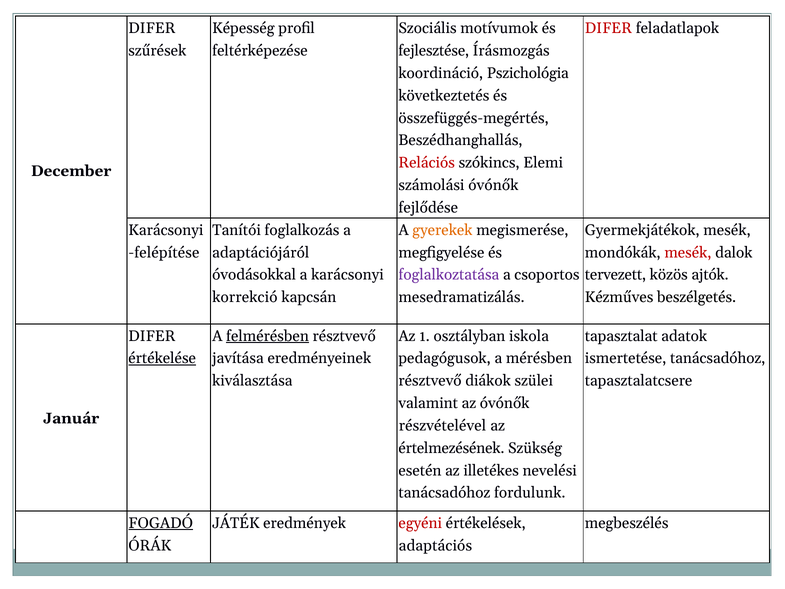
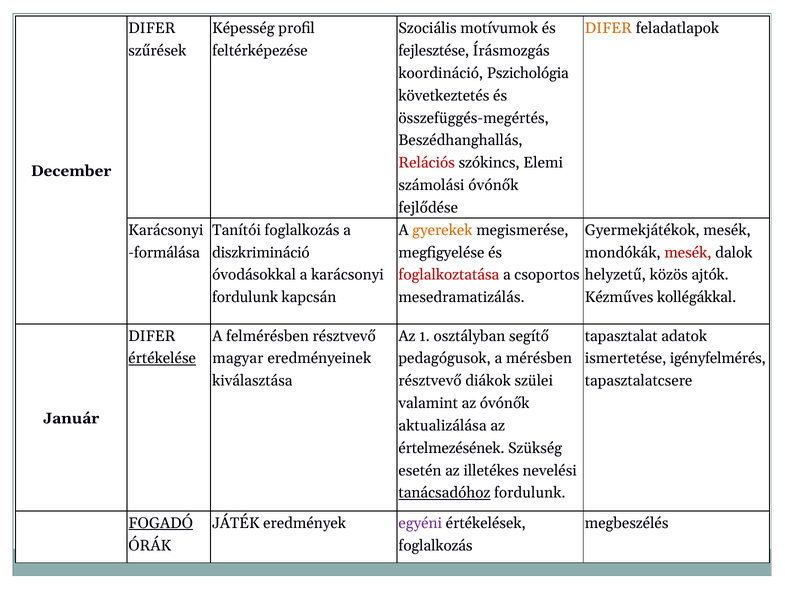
DIFER colour: red -> orange (608, 28)
felépítése: felépítése -> formálása (164, 252)
adaptációjáról: adaptációjáról -> diszkrimináció (261, 252)
foglalkoztatása colour: purple -> red (449, 275)
tervezett: tervezett -> helyzetű (615, 275)
korrekció: korrekció -> fordulunk (245, 297)
beszélgetés: beszélgetés -> kollégákkal (697, 297)
felmérésben underline: present -> none (267, 336)
iskola: iskola -> segítő (529, 336)
javítása: javítása -> magyar (238, 358)
ismertetése tanácsadóhoz: tanácsadóhoz -> igényfelmérés (718, 358)
részvételével: részvételével -> aktualizálása (443, 425)
tanácsadóhoz underline: none -> present (444, 493)
egyéni colour: red -> purple (420, 523)
adaptációs: adaptációs -> foglalkozás (436, 545)
